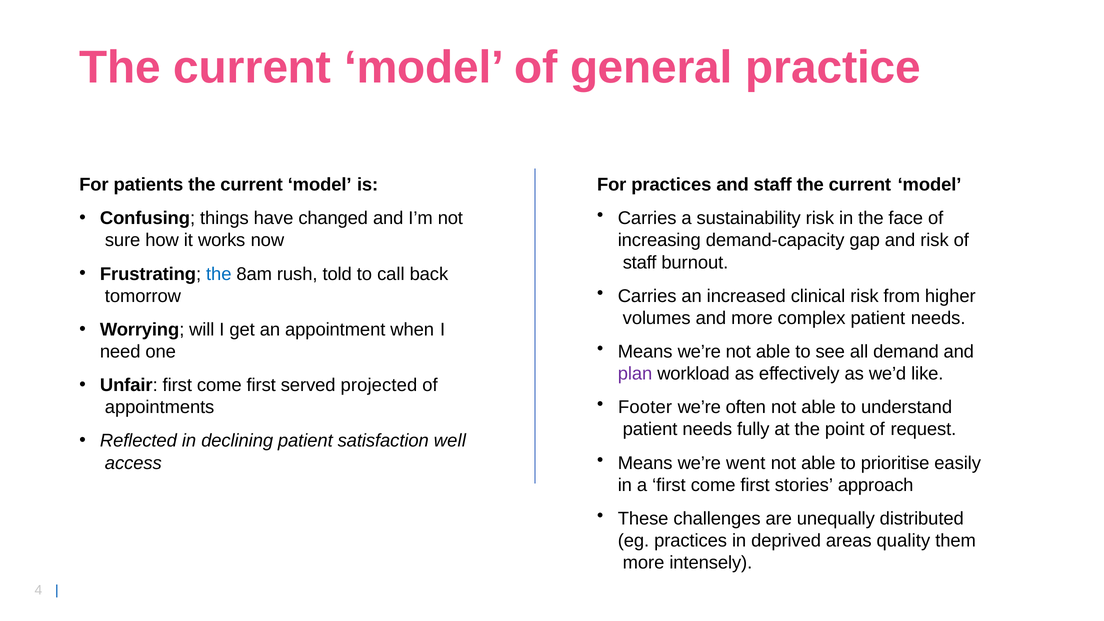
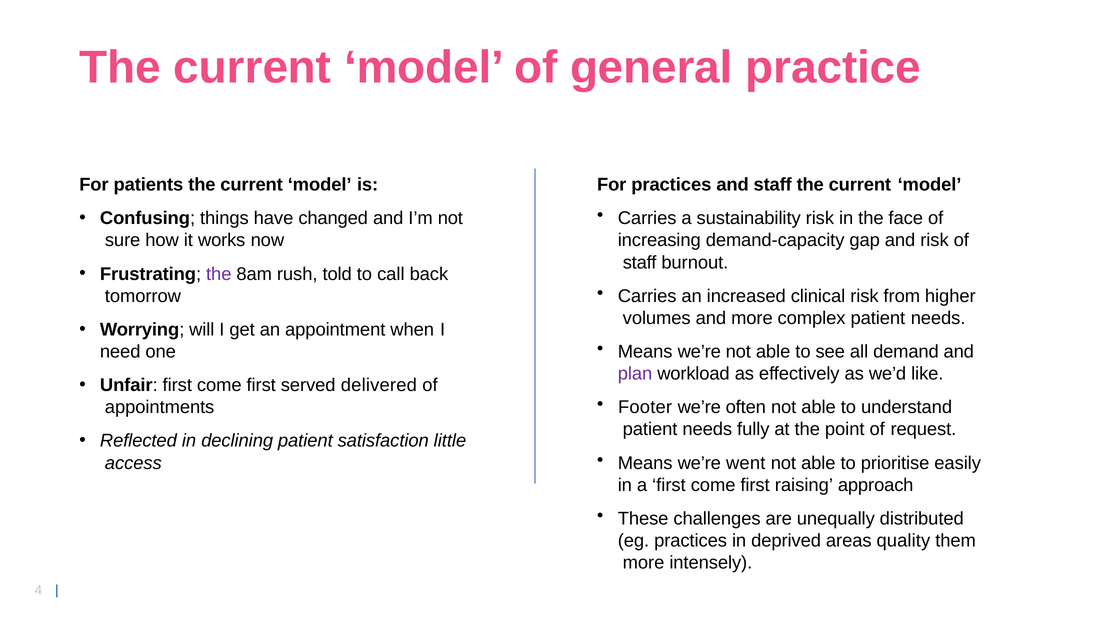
the colour: blue -> purple (219, 274)
projected: projected -> delivered (379, 385)
well: well -> little (450, 441)
stories: stories -> raising (804, 485)
